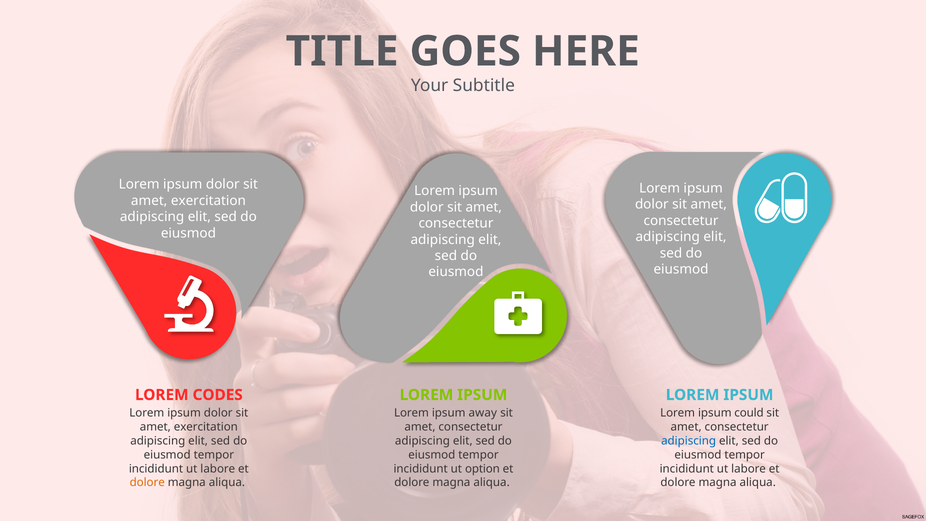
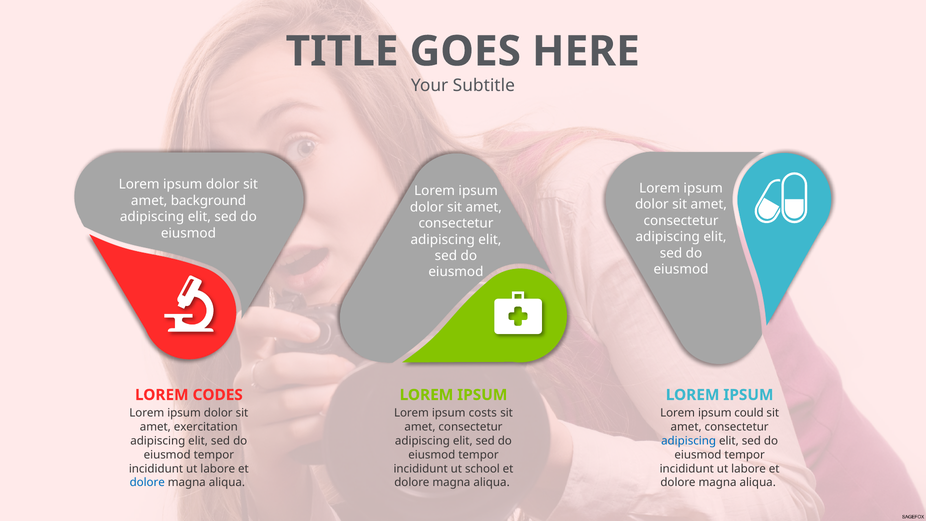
exercitation: exercitation -> background (208, 201)
away: away -> costs (483, 413)
option: option -> school (482, 469)
dolore colour: orange -> blue (147, 483)
